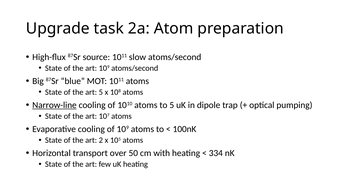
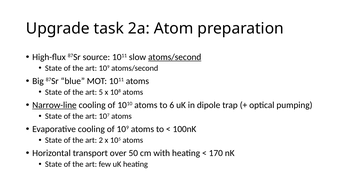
atoms/second underline: none -> present (175, 57)
to 5: 5 -> 6 (172, 105)
334: 334 -> 170 (216, 153)
